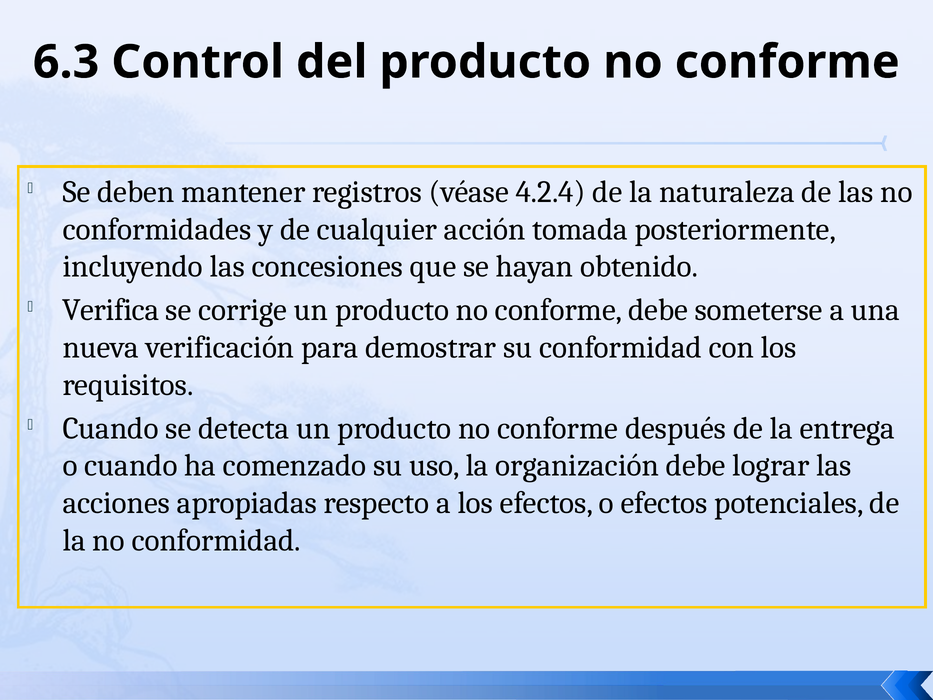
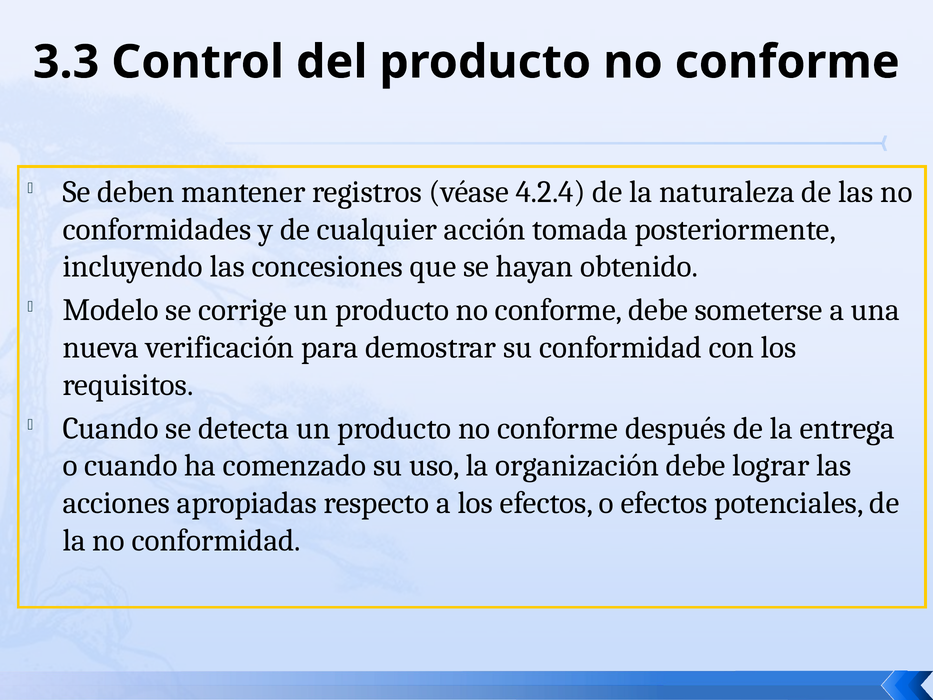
6.3: 6.3 -> 3.3 (66, 62)
Verifica: Verifica -> Modelo (111, 310)
